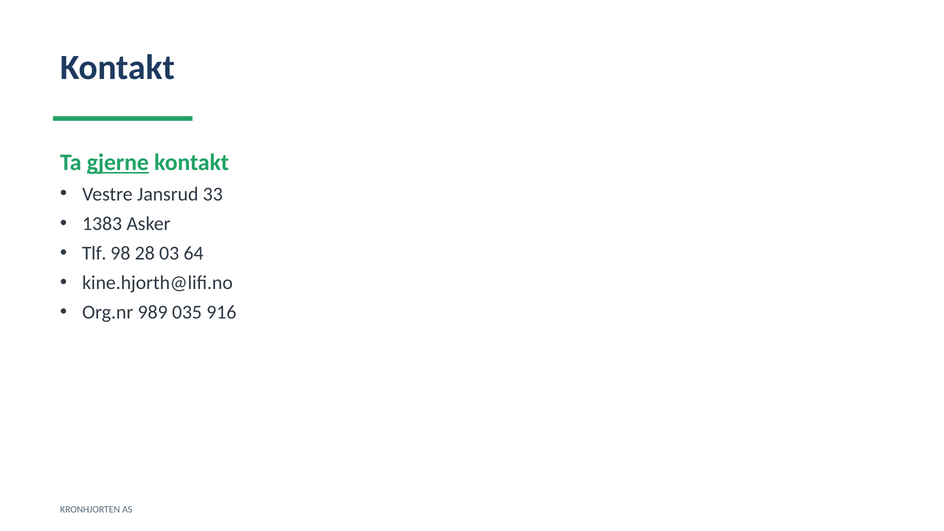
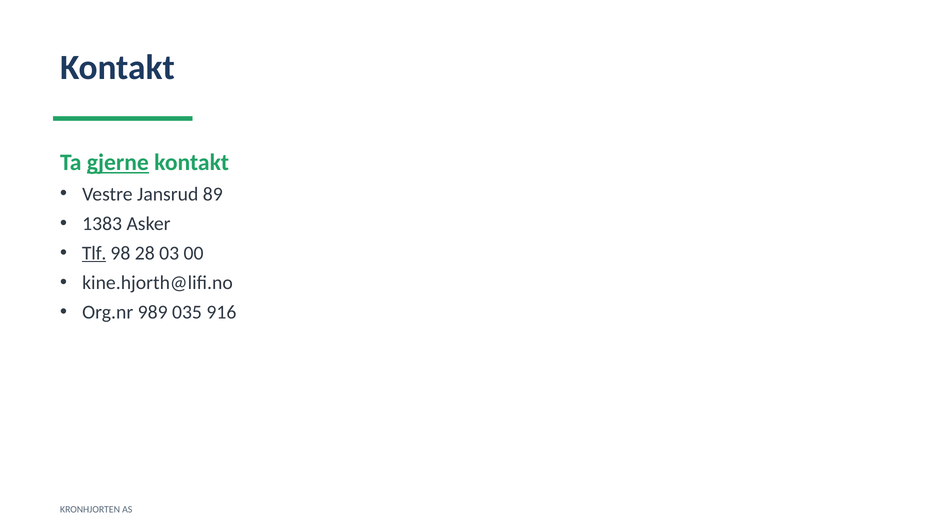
33: 33 -> 89 (213, 194)
Tlf underline: none -> present (94, 253)
64: 64 -> 00 (194, 253)
